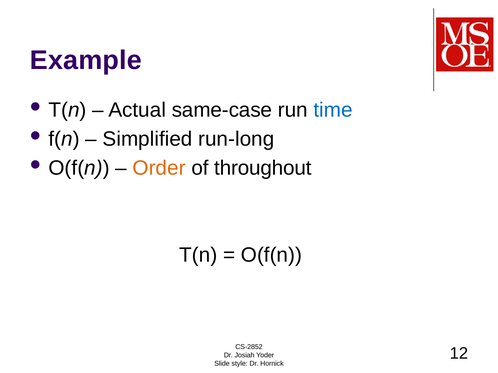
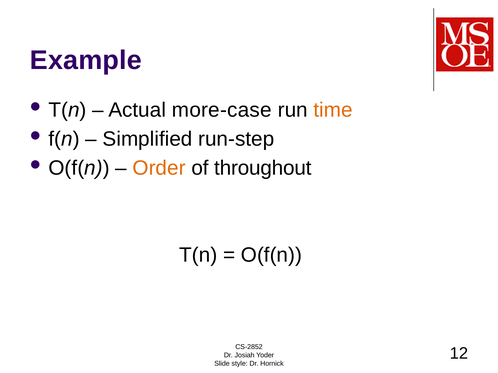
same-case: same-case -> more-case (222, 110)
time colour: blue -> orange (333, 110)
run-long: run-long -> run-step (236, 139)
